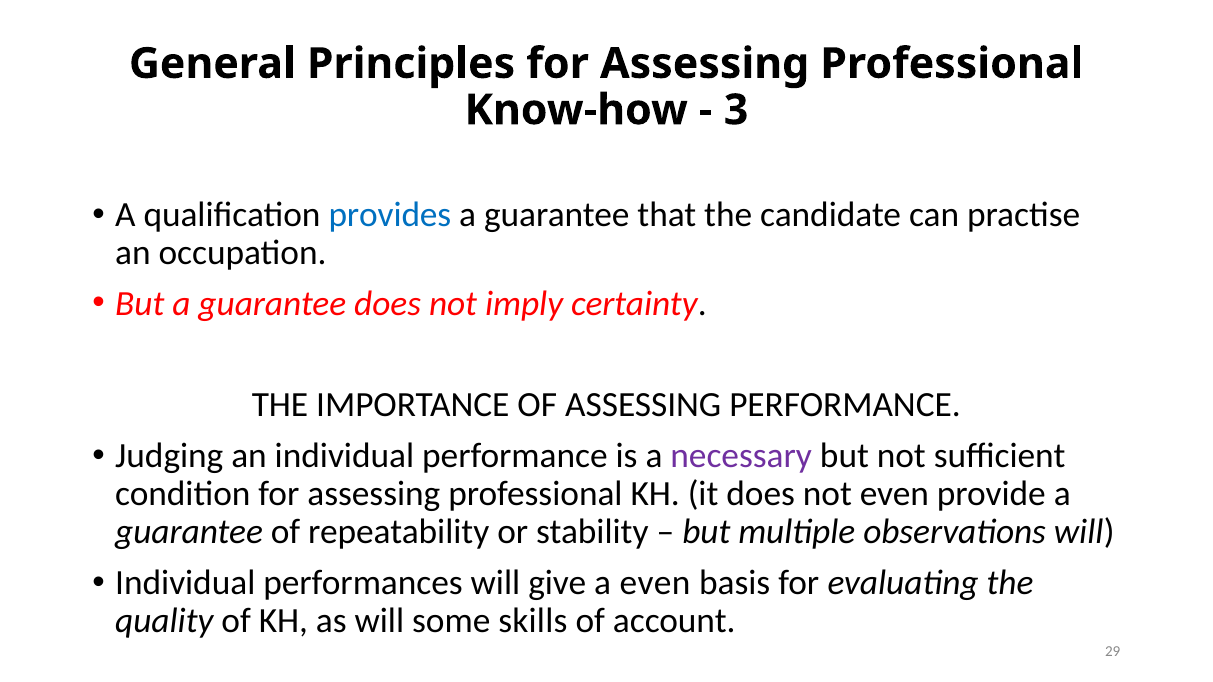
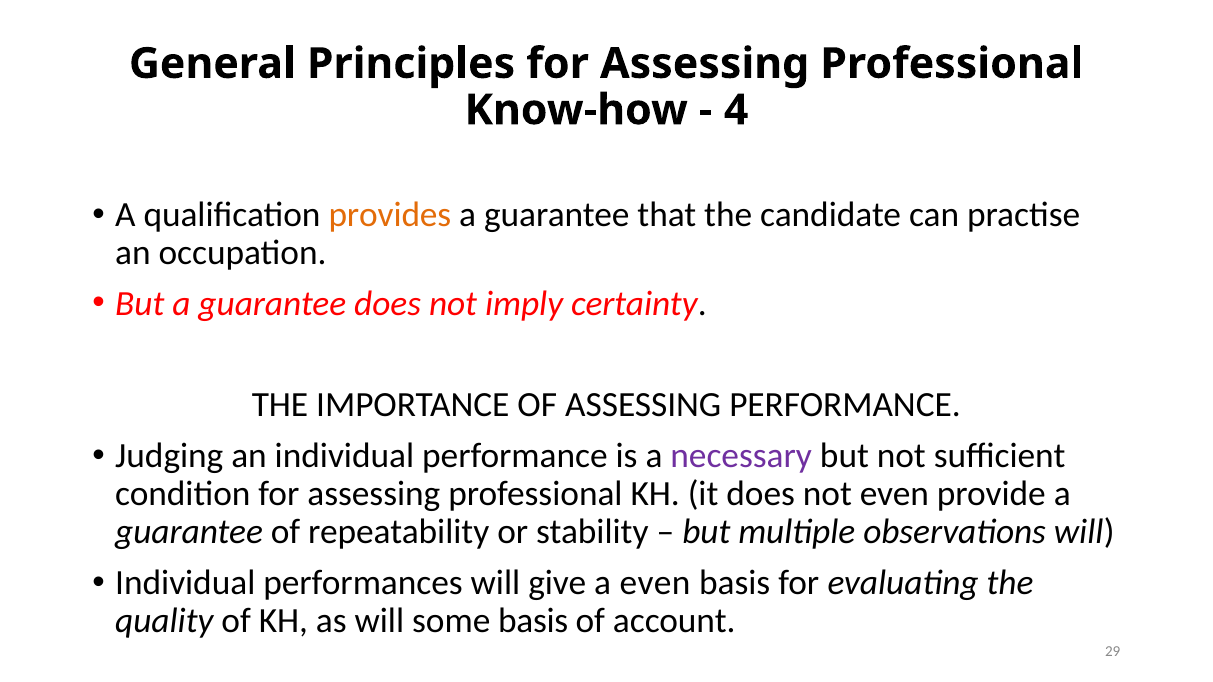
3: 3 -> 4 (736, 110)
provides colour: blue -> orange (390, 215)
some skills: skills -> basis (533, 621)
